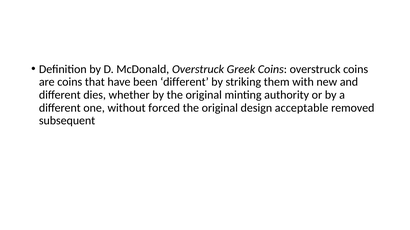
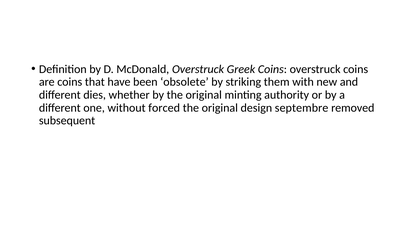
been different: different -> obsolete (184, 82)
acceptable: acceptable -> septembre (302, 108)
